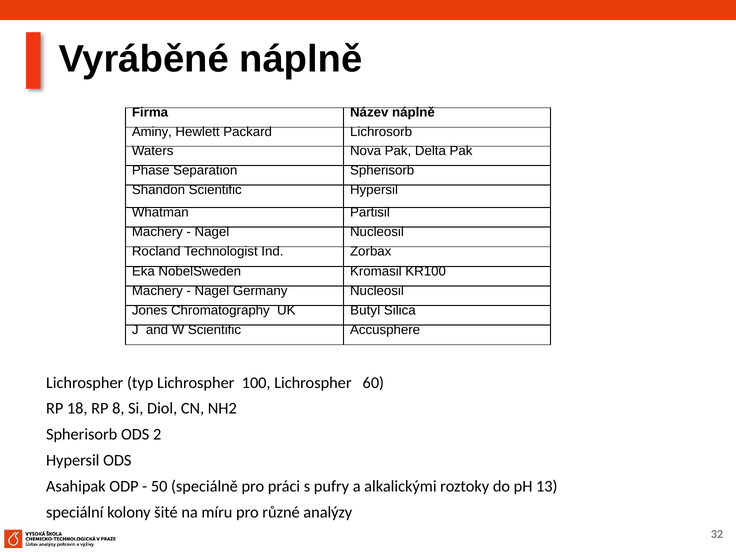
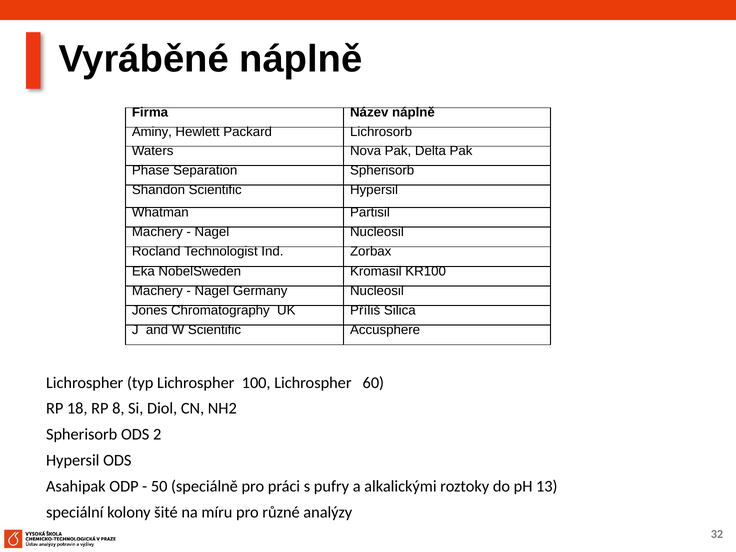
Butyl: Butyl -> Příliš (365, 310)
